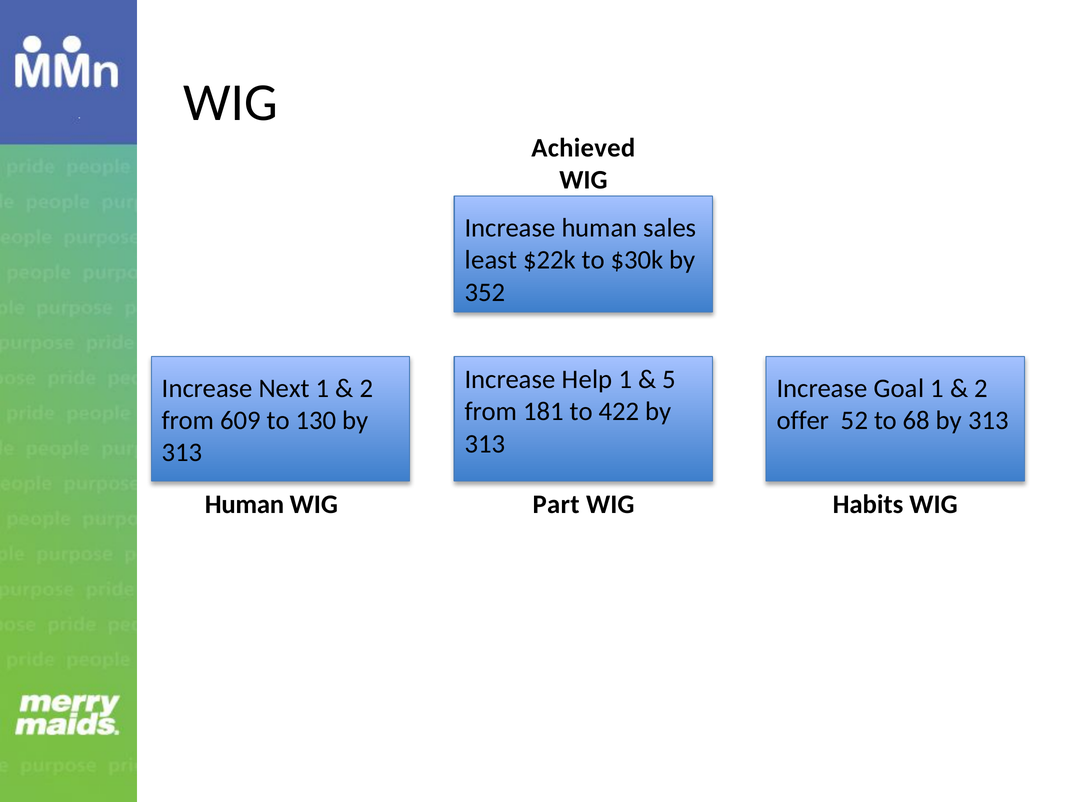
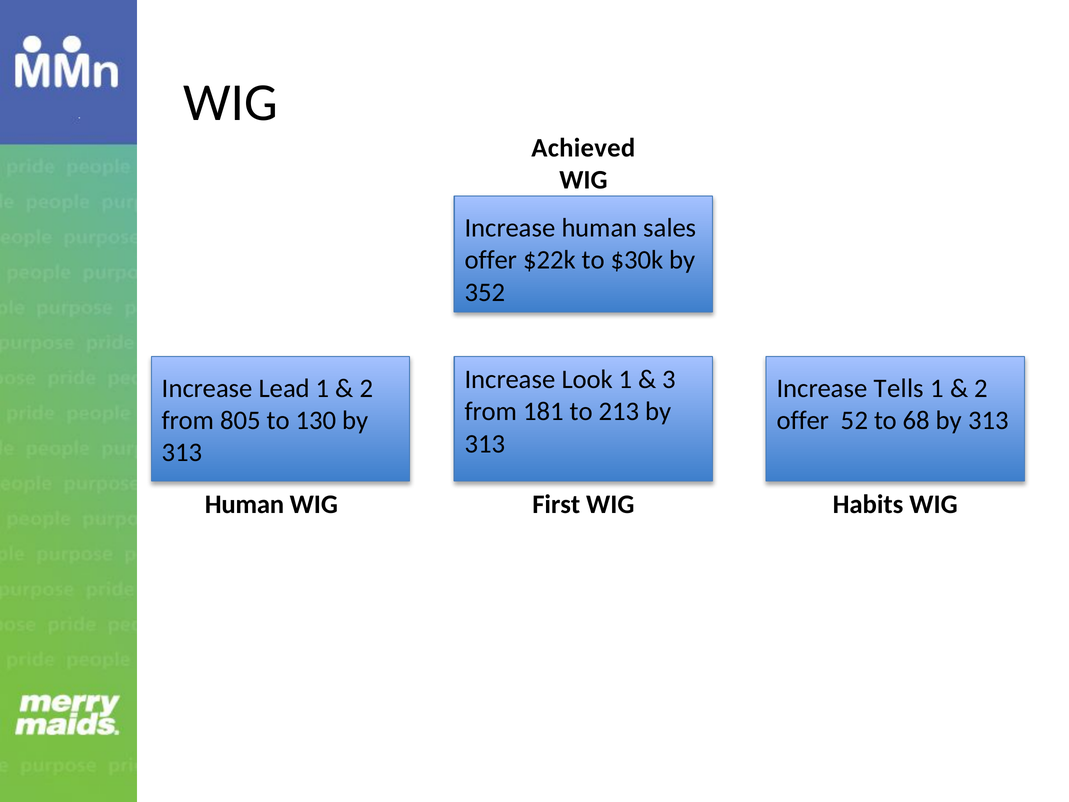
least: least -> offer (491, 260)
Help: Help -> Look (587, 379)
5: 5 -> 3 (669, 379)
Next: Next -> Lead (284, 388)
Goal: Goal -> Tells (899, 388)
422: 422 -> 213 (619, 412)
609: 609 -> 805 (241, 420)
Part: Part -> First (556, 504)
